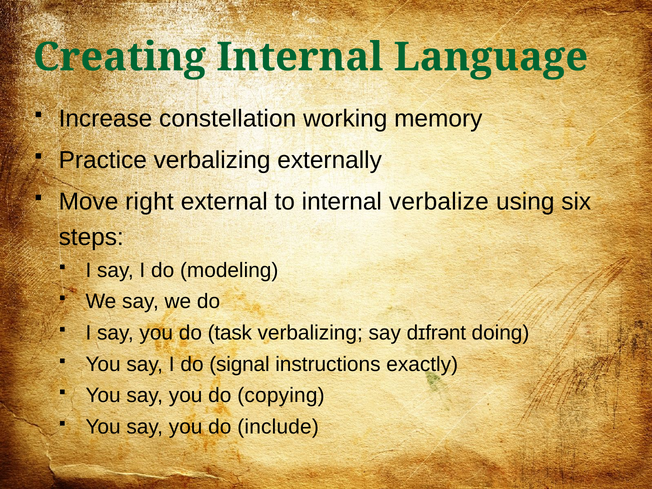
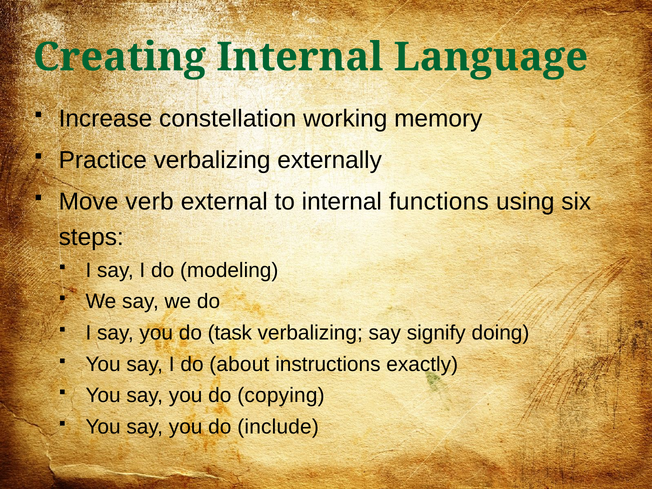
right: right -> verb (149, 202)
verbalize: verbalize -> functions (439, 202)
dɪfrənt: dɪfrənt -> signify (436, 333)
signal: signal -> about (239, 364)
